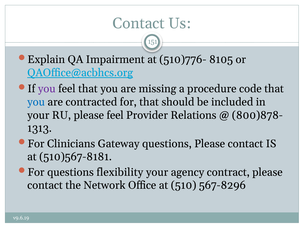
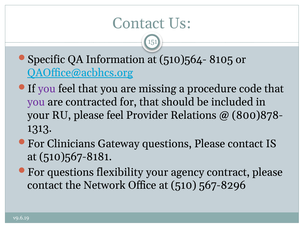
Explain: Explain -> Specific (46, 60)
Impairment: Impairment -> Information (115, 60)
510)776-: 510)776- -> 510)564- (183, 60)
you colour: blue -> purple (36, 102)
